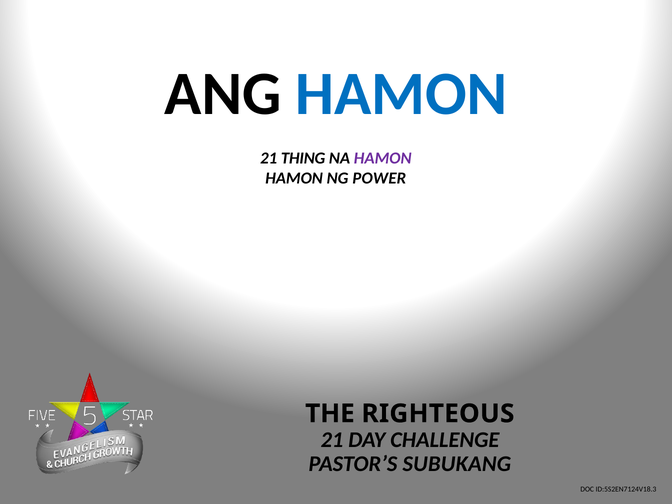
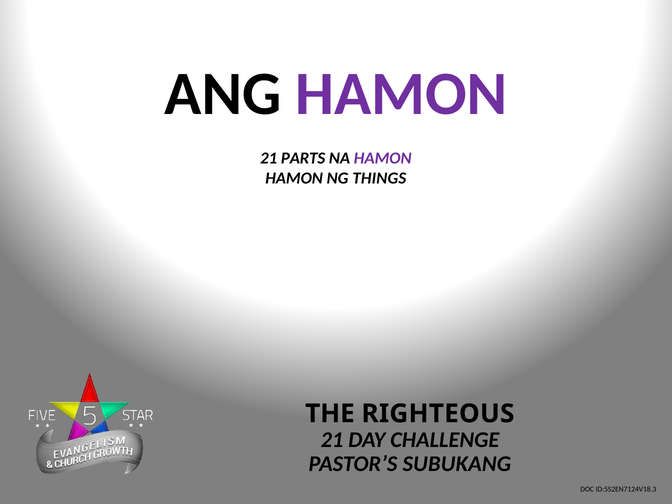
HAMON colour: blue -> purple (401, 94)
THING: THING -> PARTS (303, 158)
POWER: POWER -> THINGS (379, 178)
